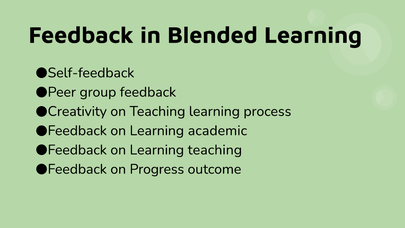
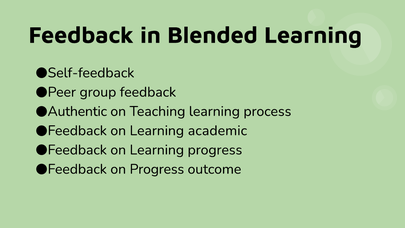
Creativity: Creativity -> Authentic (77, 111)
Learning teaching: teaching -> progress (215, 150)
